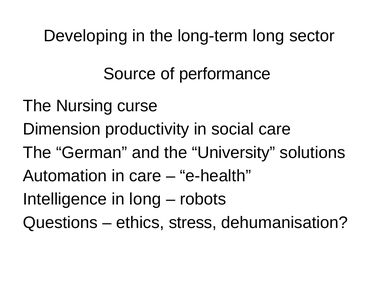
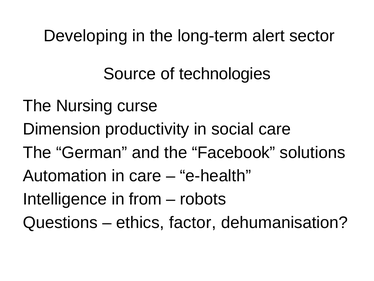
long-term long: long -> alert (269, 36)
performance: performance -> technologies (225, 74)
University: University -> Facebook (234, 152)
in long: long -> from (145, 199)
stress: stress -> factor (193, 222)
